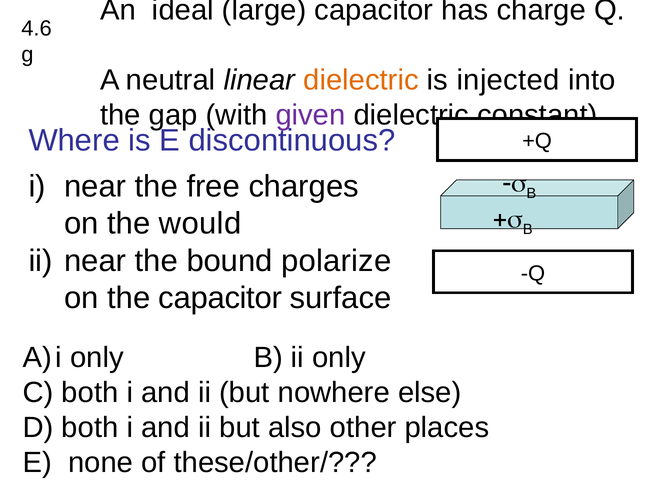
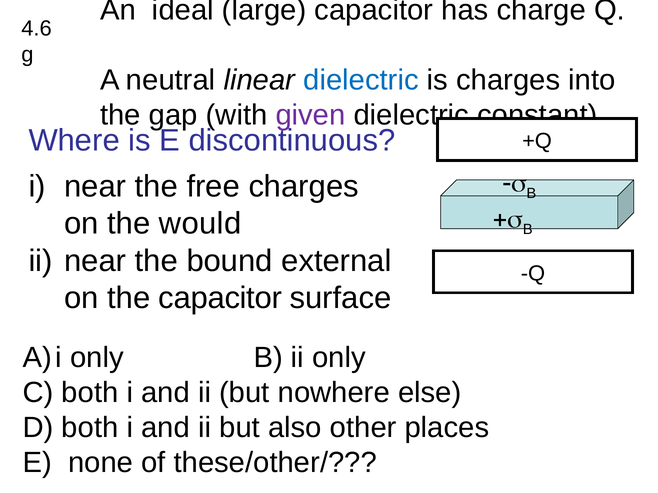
dielectric colour: orange -> blue (361, 80)
is injected: injected -> charges (508, 80)
polarize: polarize -> external (336, 261)
